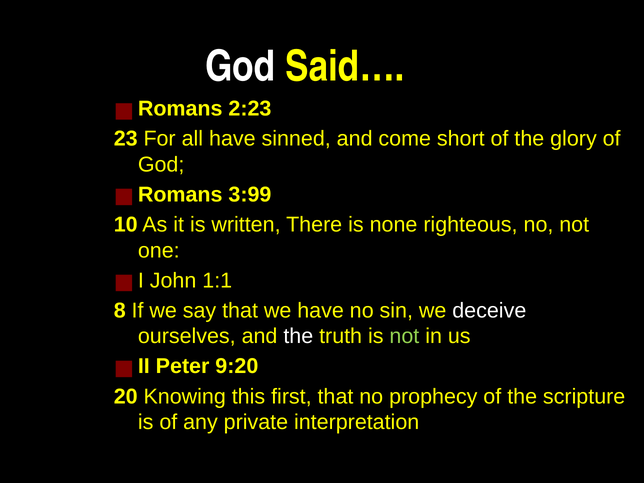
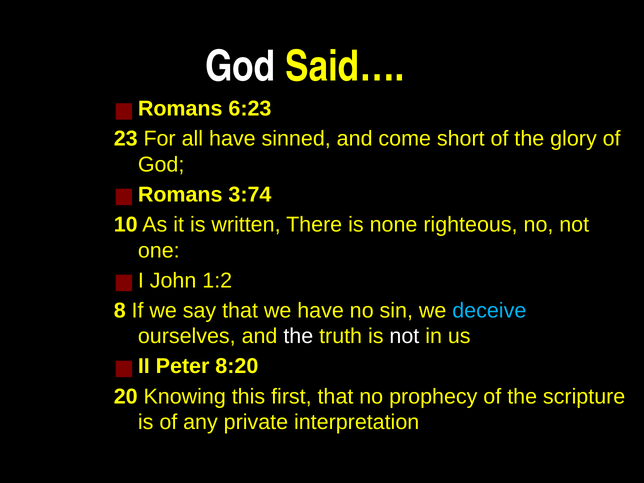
2:23: 2:23 -> 6:23 (250, 109)
3:99: 3:99 -> 3:74 (250, 195)
1:1: 1:1 -> 1:2 (217, 281)
deceive colour: white -> light blue (489, 311)
not colour: light green -> white (404, 336)
9:20: 9:20 -> 8:20 (237, 366)
